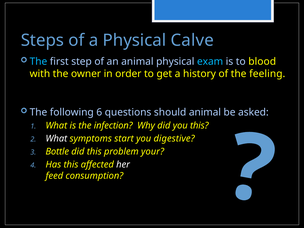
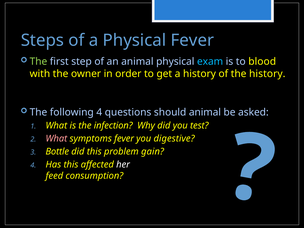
Physical Calve: Calve -> Fever (192, 40)
The colour: light blue -> light green (38, 62)
the feeling: feeling -> history (267, 74)
following 6: 6 -> 4 (99, 112)
you this: this -> test (199, 126)
What colour: white -> pink (56, 139)
symptoms start: start -> fever (124, 139)
your: your -> gain (153, 152)
